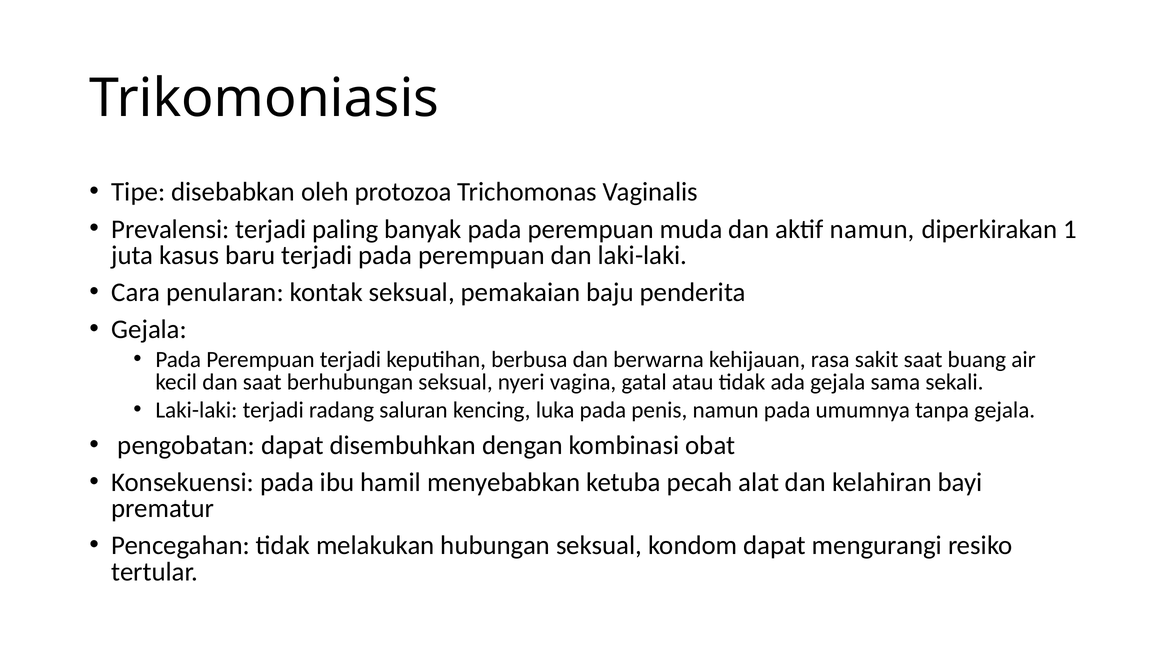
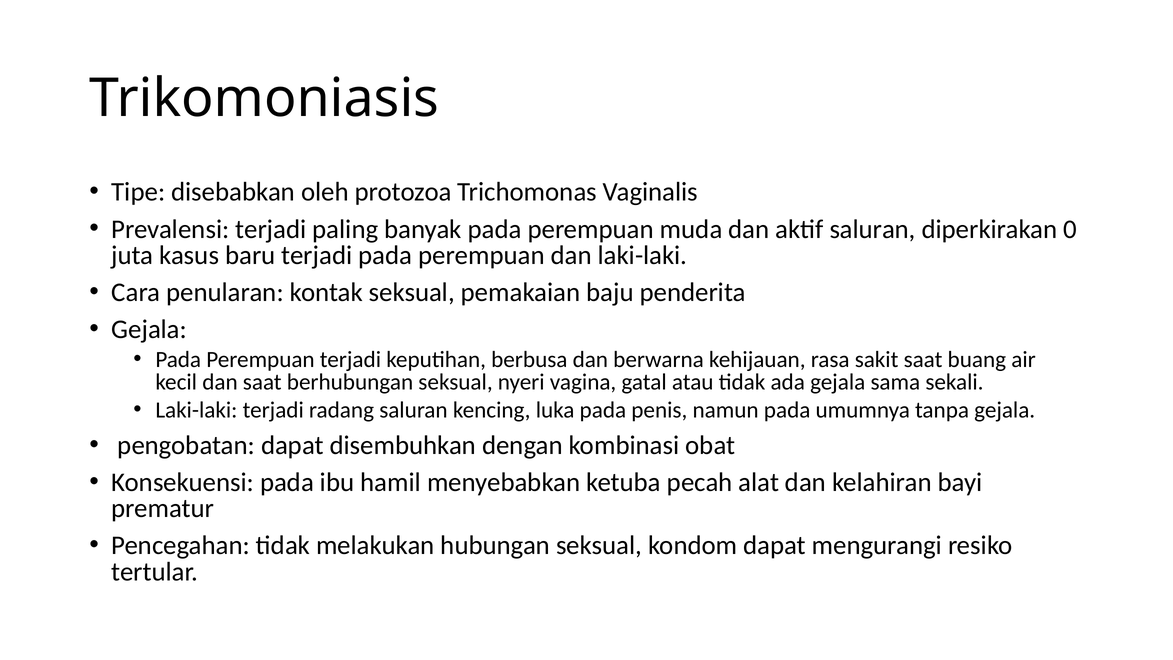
aktif namun: namun -> saluran (873, 229)
1: 1 -> 0 (1070, 229)
